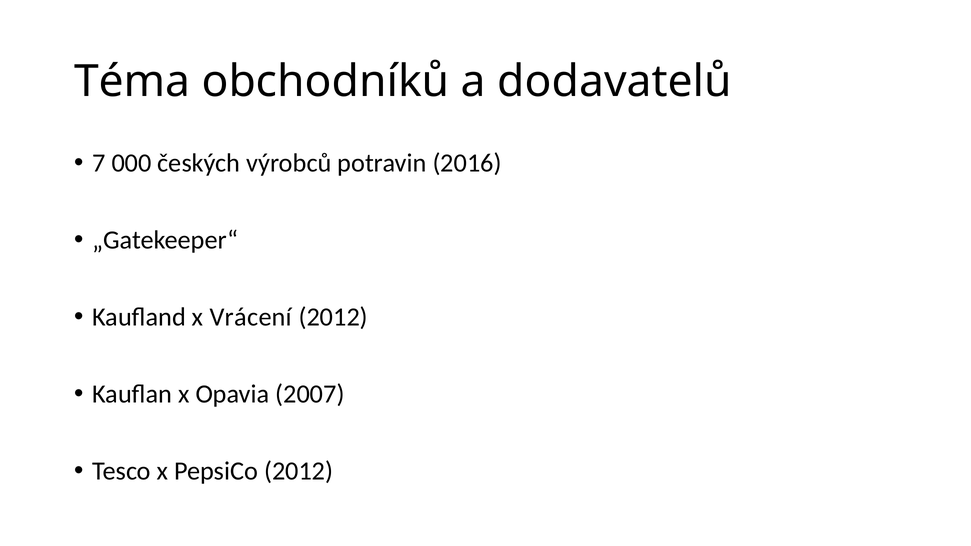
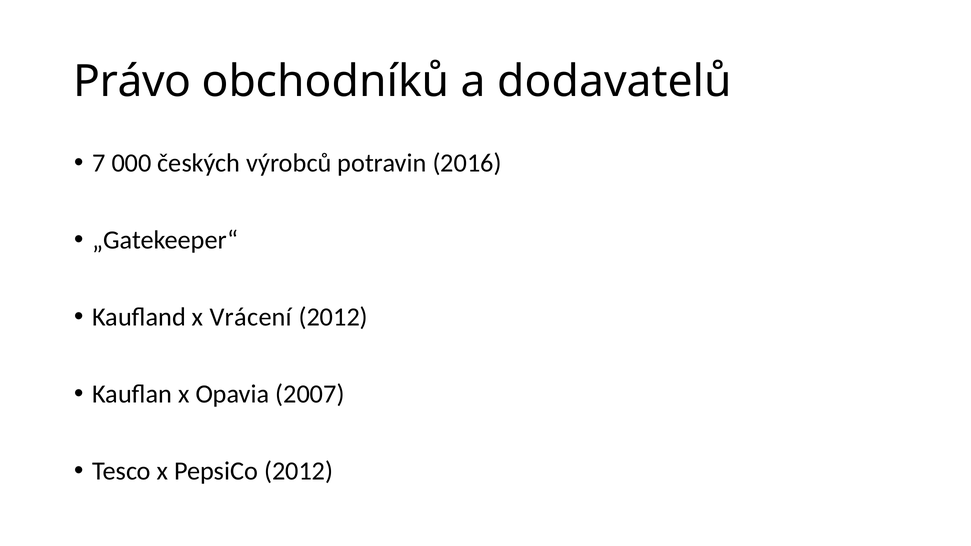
Téma: Téma -> Právo (132, 82)
